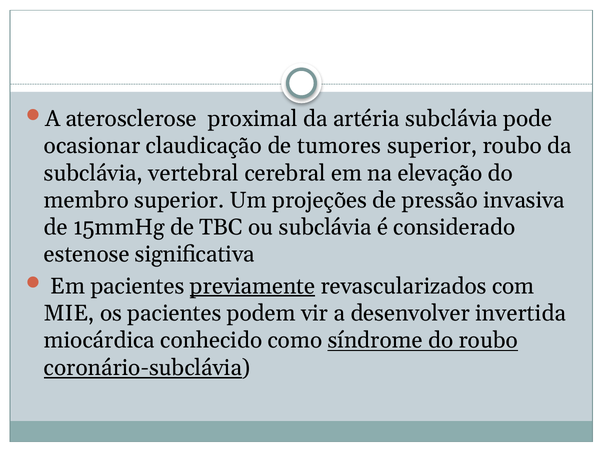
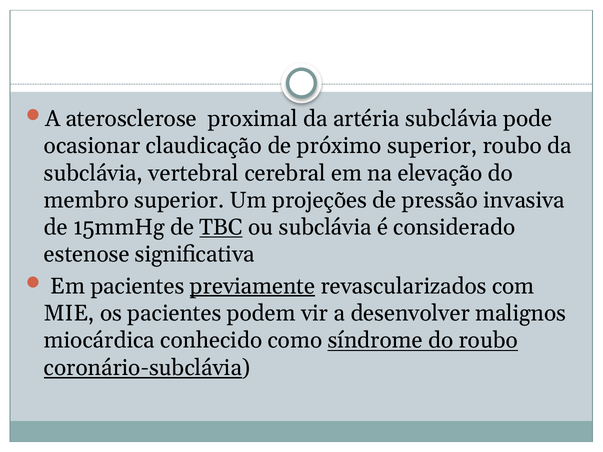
tumores: tumores -> próximo (339, 146)
TBC underline: none -> present (221, 227)
invertida: invertida -> malignos (521, 313)
